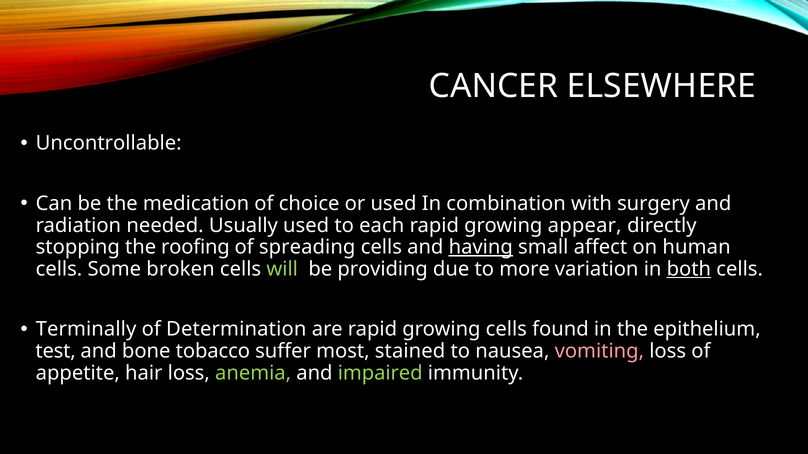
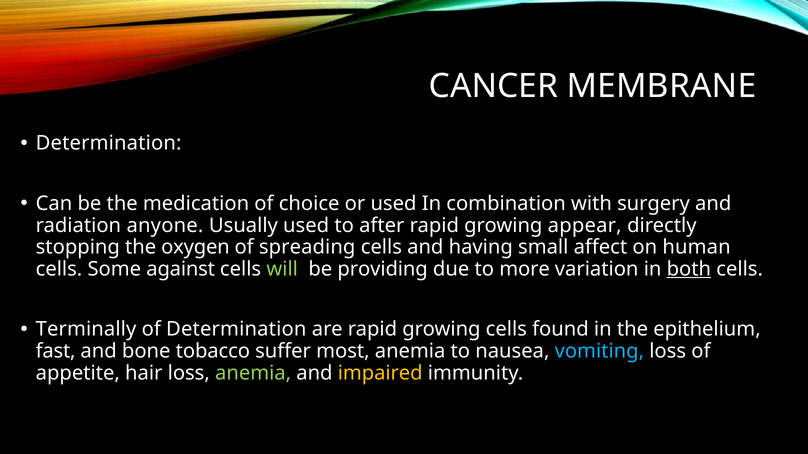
ELSEWHERE: ELSEWHERE -> MEMBRANE (661, 86)
Uncontrollable: Uncontrollable -> Determination (109, 143)
needed: needed -> anyone (165, 226)
each: each -> after (382, 226)
roofing: roofing -> oxygen (195, 247)
having underline: present -> none (481, 247)
broken: broken -> against (181, 269)
test: test -> fast (56, 351)
most stained: stained -> anemia (410, 351)
vomiting colour: pink -> light blue (599, 351)
impaired colour: light green -> yellow (380, 373)
